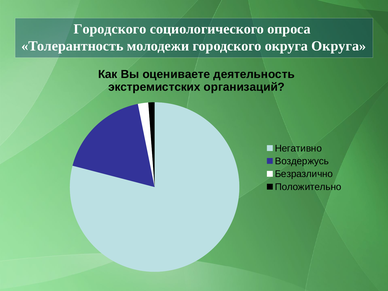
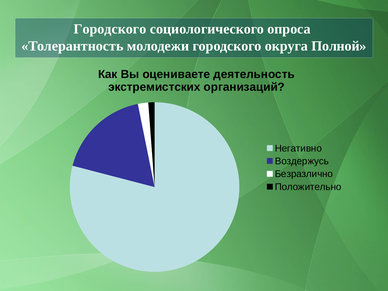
округа Округа: Округа -> Полной (339, 46)
